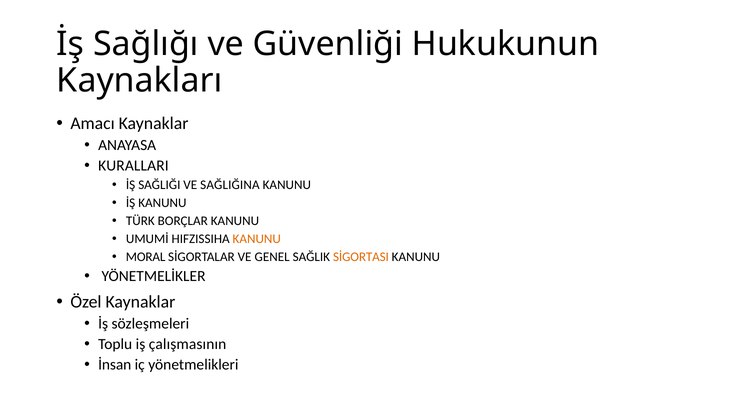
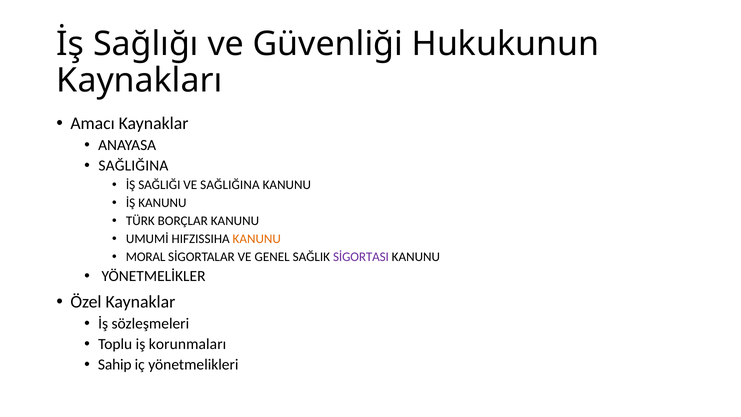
KURALLARI: KURALLARI -> SAĞLIĞINA (133, 166)
SİGORTASI colour: orange -> purple (361, 257)
çalışmasının: çalışmasının -> korunmaları (188, 344)
İnsan: İnsan -> Sahip (115, 365)
